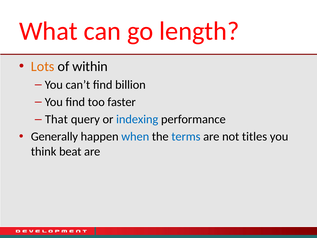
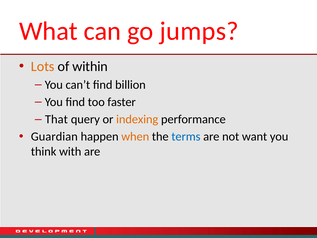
length: length -> jumps (199, 31)
indexing colour: blue -> orange (137, 119)
Generally: Generally -> Guardian (54, 137)
when colour: blue -> orange (135, 137)
titles: titles -> want (255, 137)
beat: beat -> with (70, 151)
